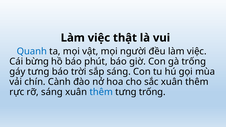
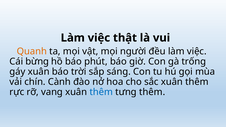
Quanh colour: blue -> orange (32, 51)
gáy tưng: tưng -> xuân (39, 72)
rỡ sáng: sáng -> vang (52, 92)
tưng trống: trống -> thêm (152, 92)
